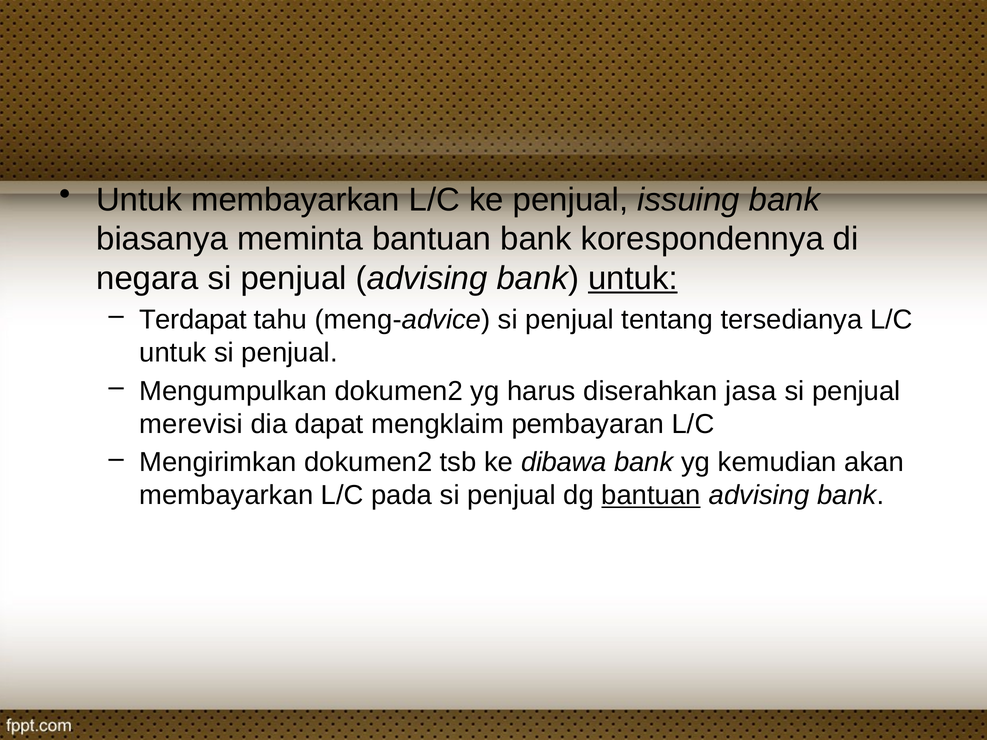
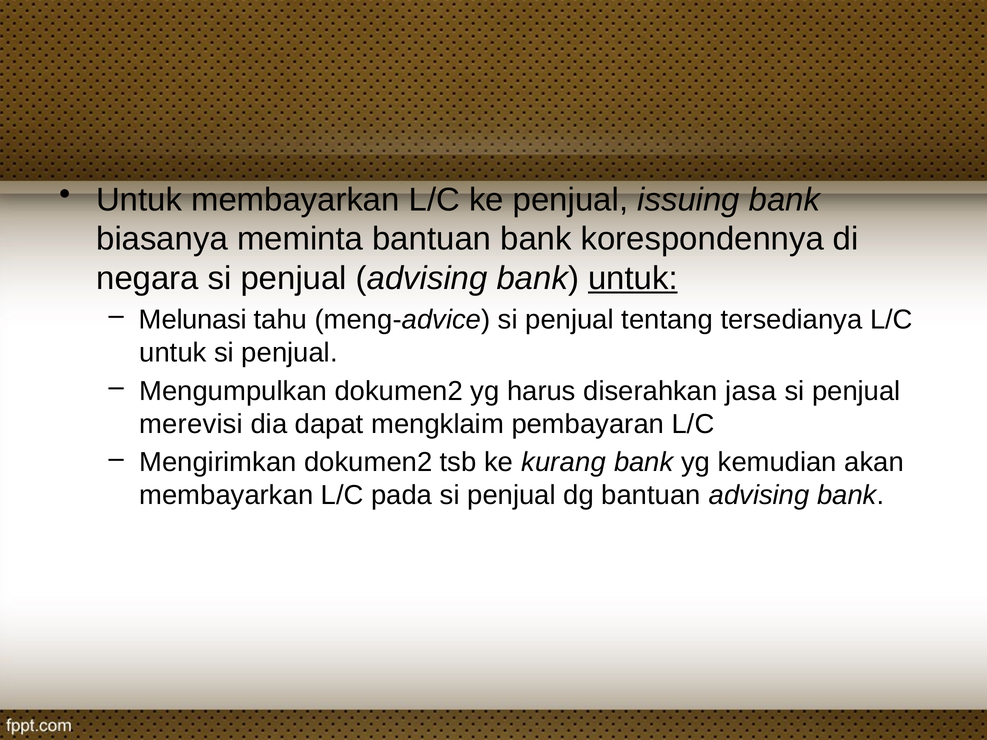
Terdapat: Terdapat -> Melunasi (193, 320)
dibawa: dibawa -> kurang (564, 463)
bantuan underline: present -> none (651, 495)
